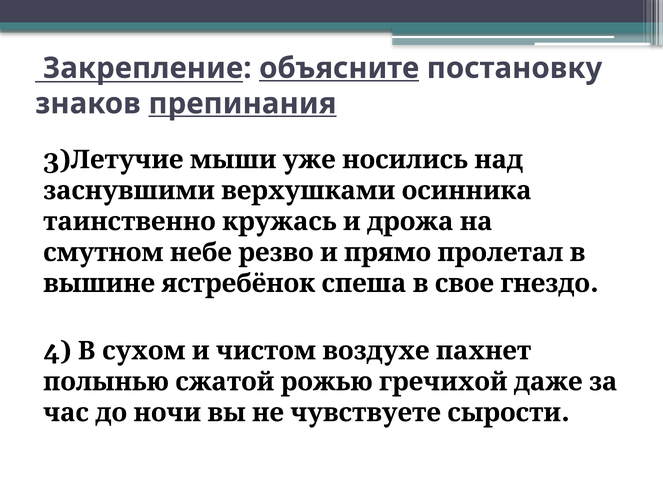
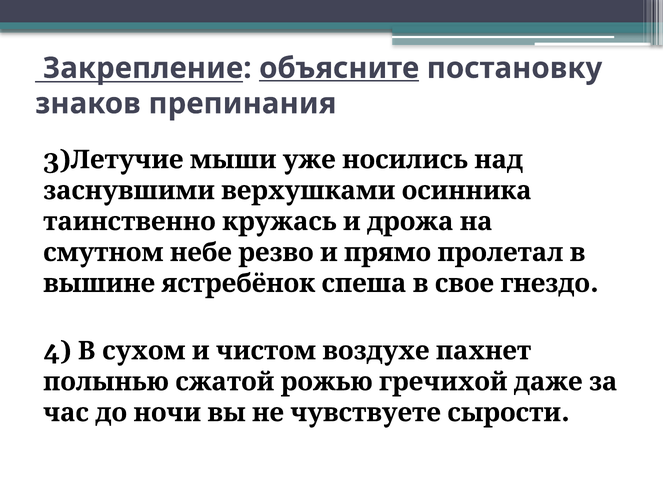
препинания underline: present -> none (242, 103)
